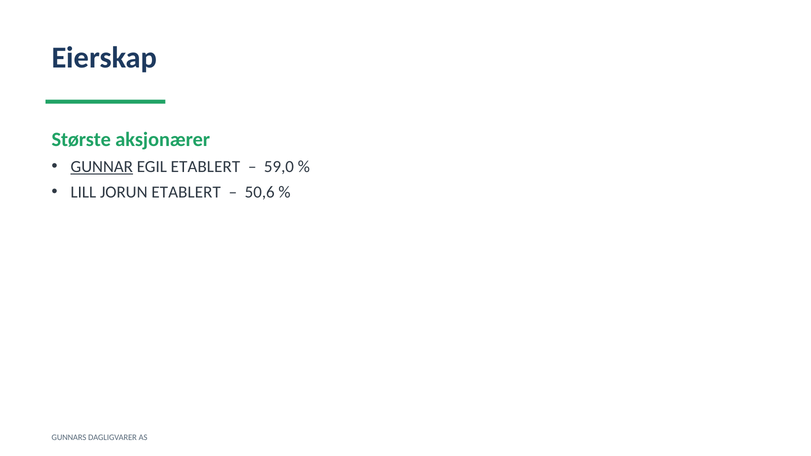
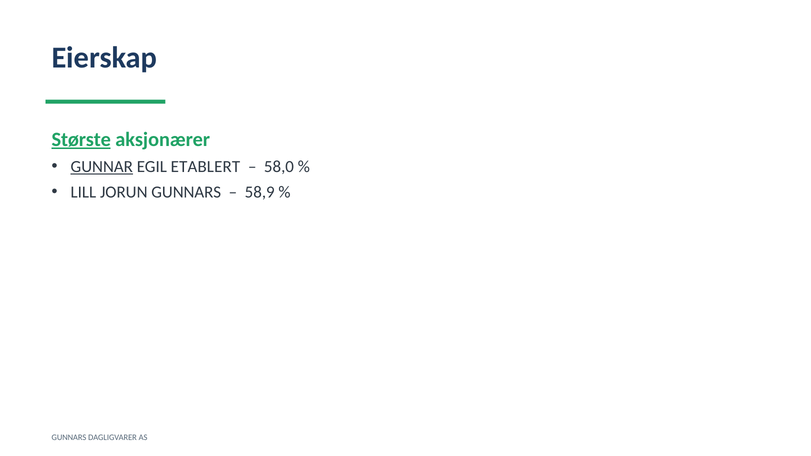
Største underline: none -> present (81, 140)
59,0: 59,0 -> 58,0 (279, 167)
JORUN ETABLERT: ETABLERT -> GUNNARS (186, 192)
50,6: 50,6 -> 58,9 (260, 192)
